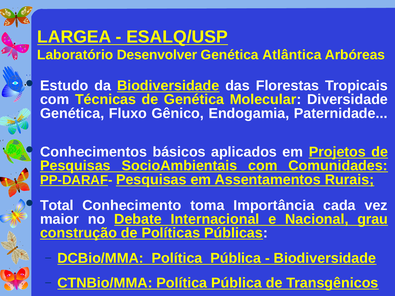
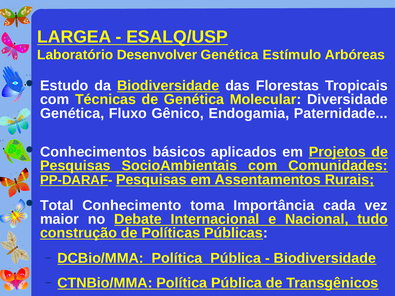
Atlântica: Atlântica -> Estímulo (292, 55)
grau: grau -> tudo (373, 219)
